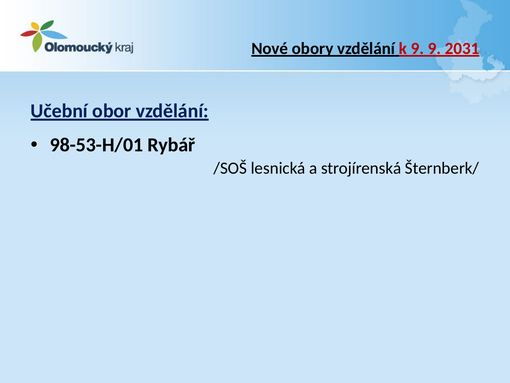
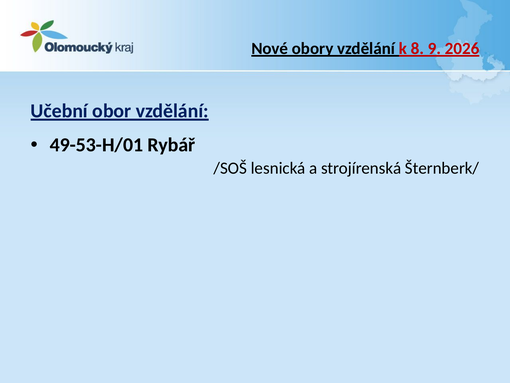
k 9: 9 -> 8 (418, 48)
2031: 2031 -> 2026 (462, 48)
98-53-H/01: 98-53-H/01 -> 49-53-H/01 (96, 145)
